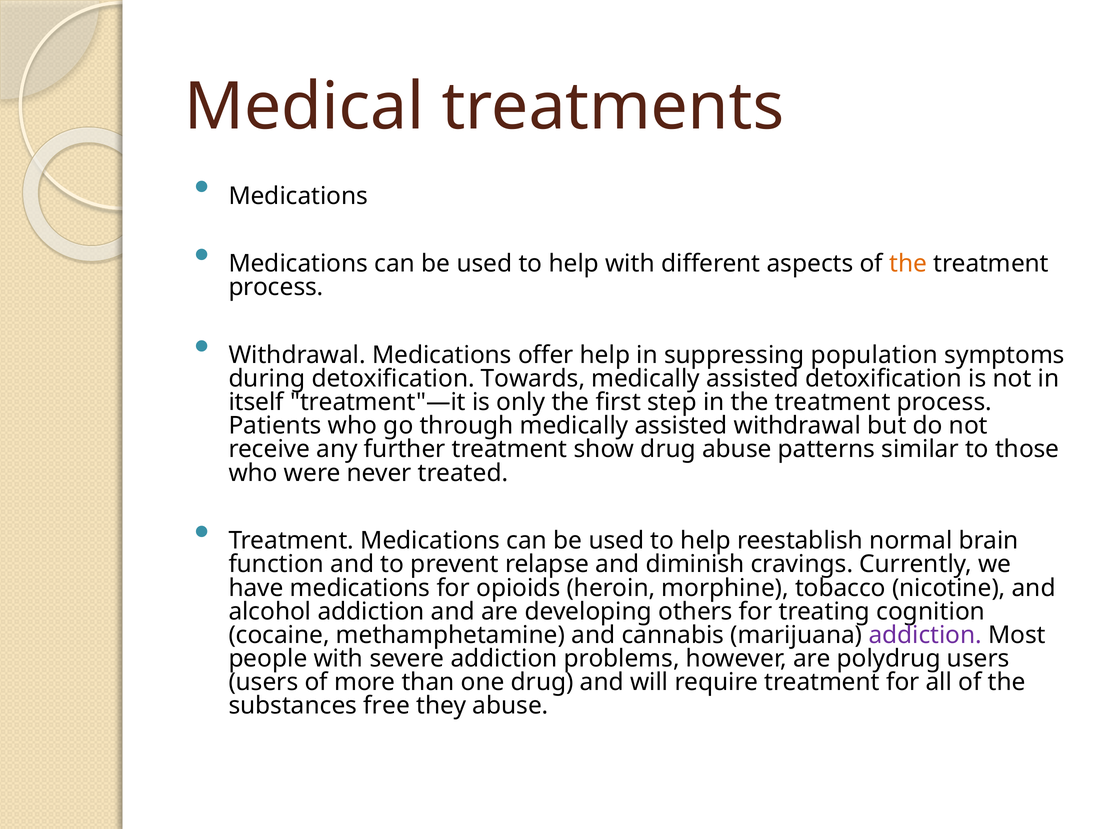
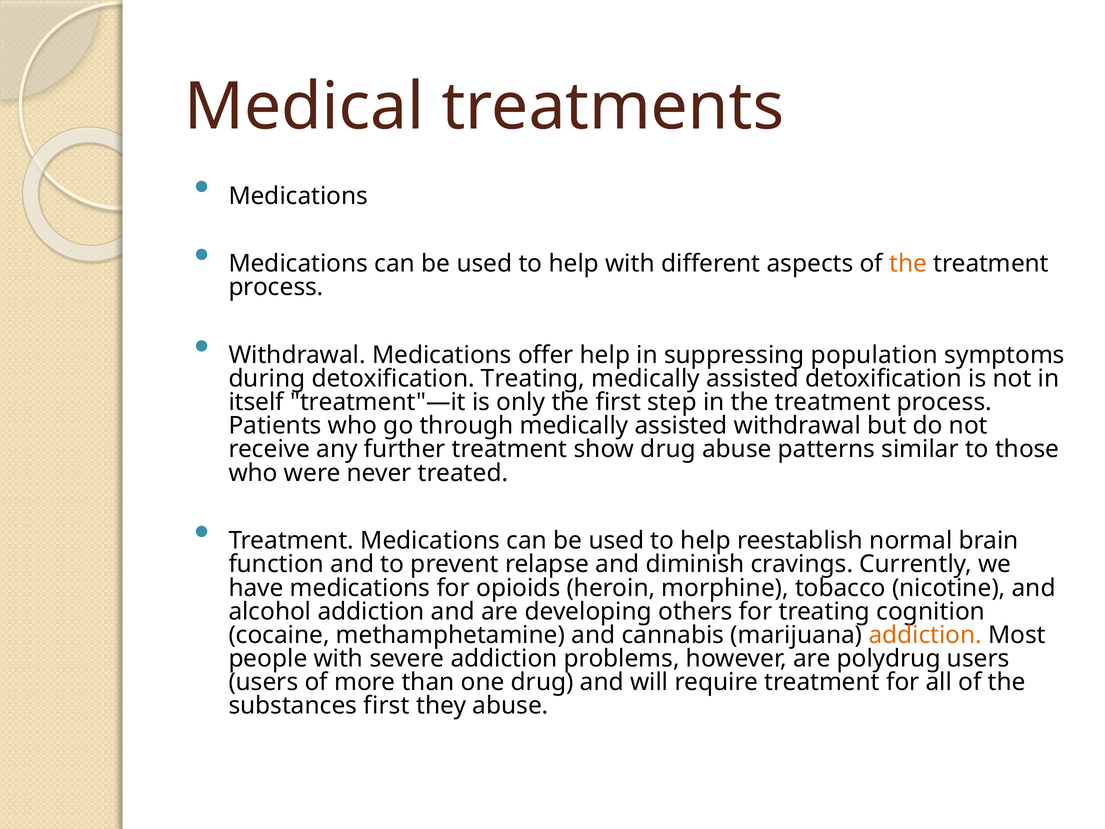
detoxification Towards: Towards -> Treating (533, 379)
addiction colour: purple -> orange (925, 635)
substances free: free -> first (387, 706)
